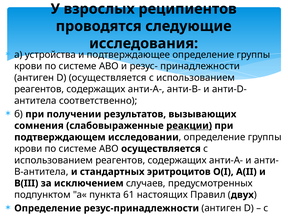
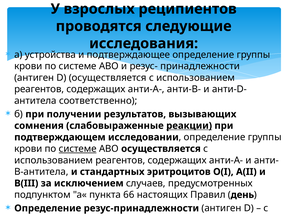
системе underline: none -> present (78, 149)
61: 61 -> 66 (129, 195)
двух: двух -> день (242, 195)
